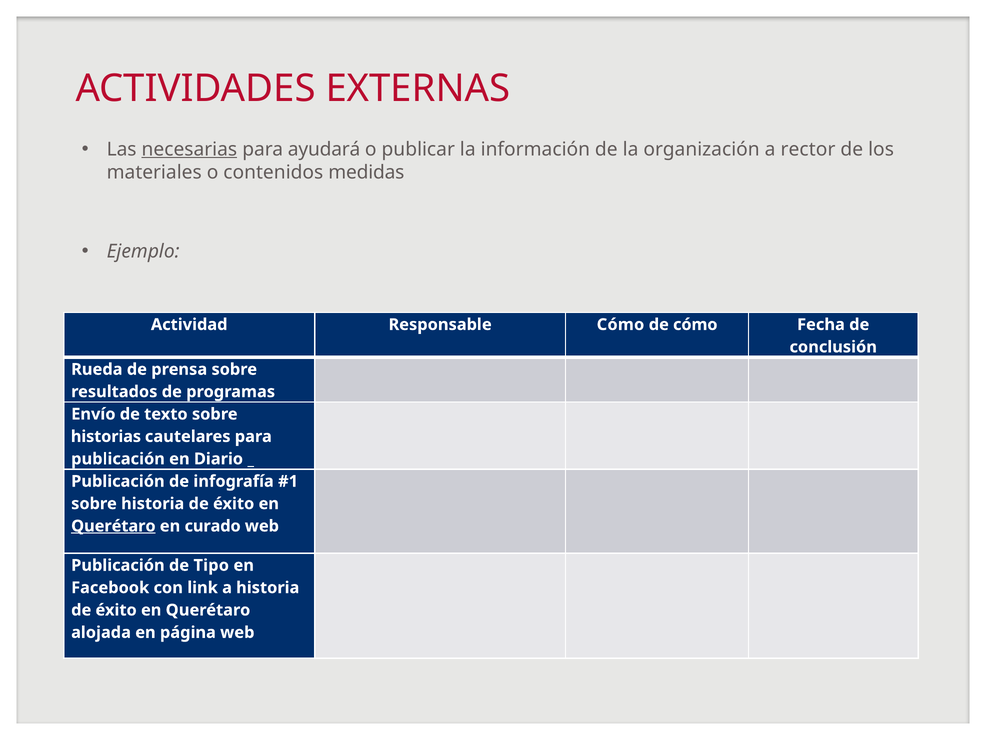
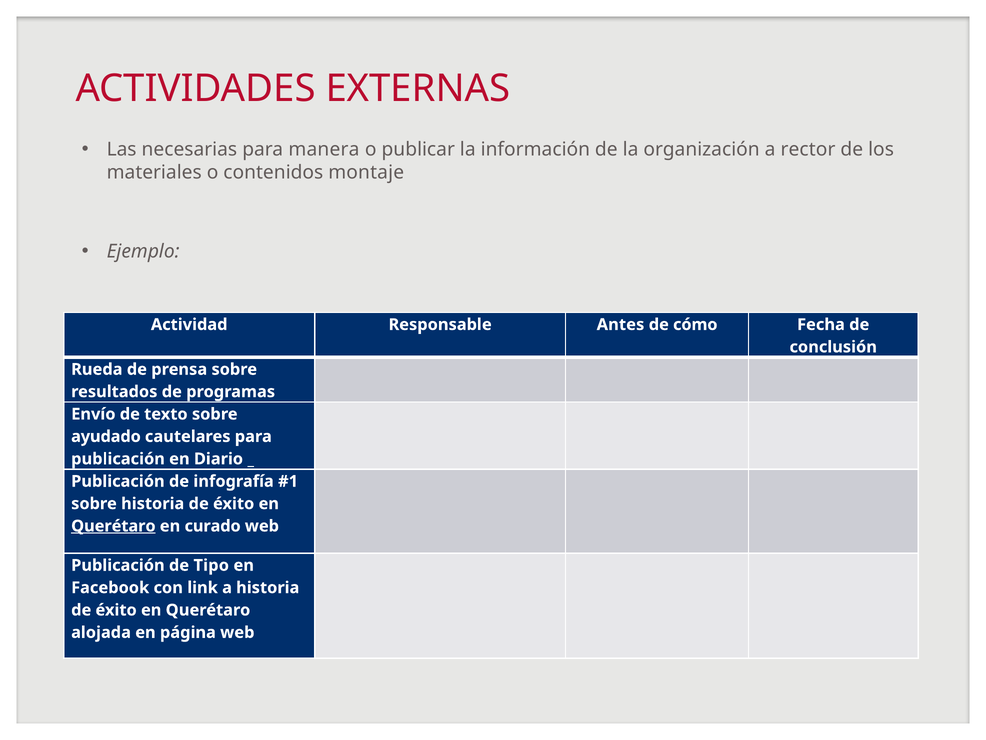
necesarias underline: present -> none (189, 149)
ayudará: ayudará -> manera (324, 149)
medidas: medidas -> montaje (366, 172)
Responsable Cómo: Cómo -> Antes (621, 324)
historias: historias -> ayudado (106, 436)
